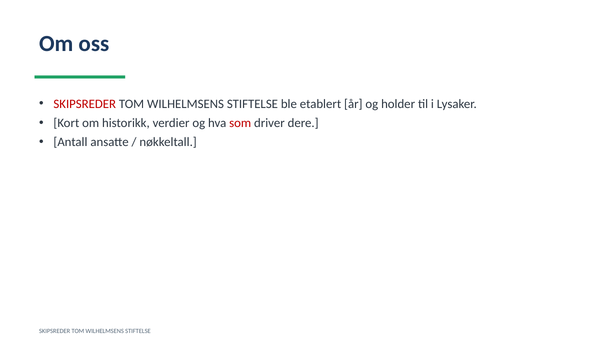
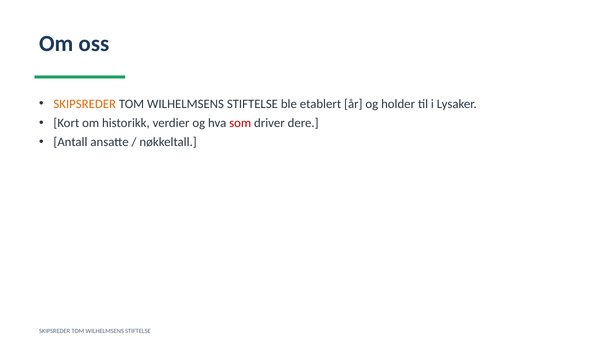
SKIPSREDER colour: red -> orange (85, 104)
